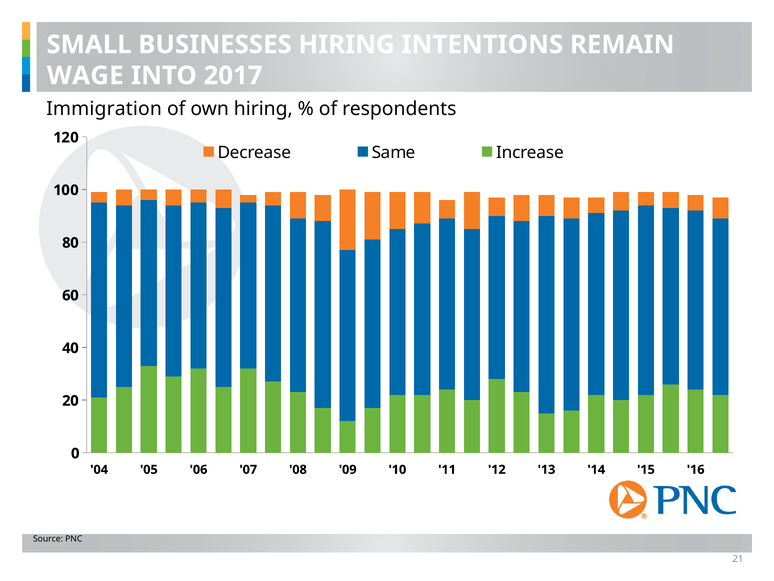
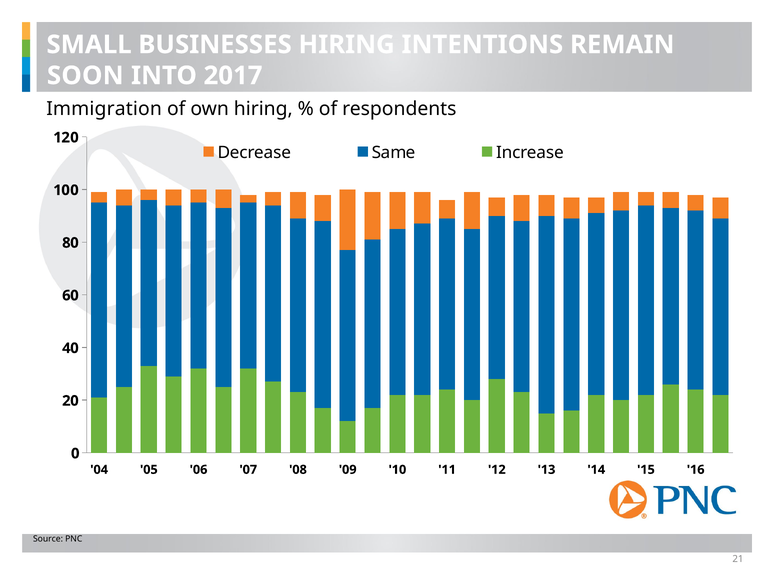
WAGE: WAGE -> SOON (85, 76)
